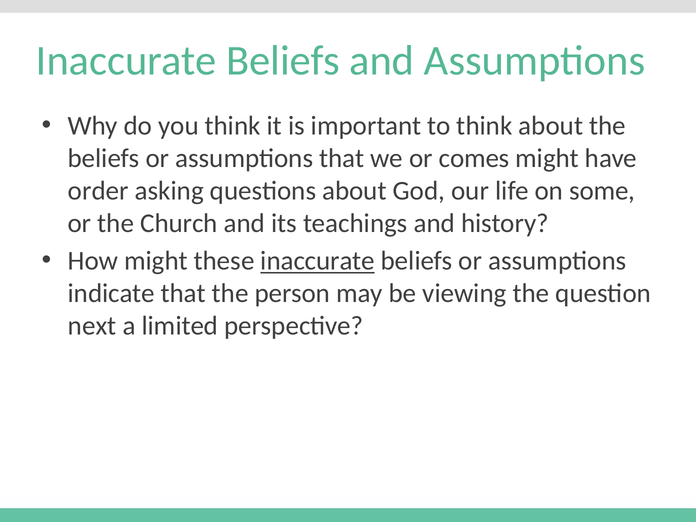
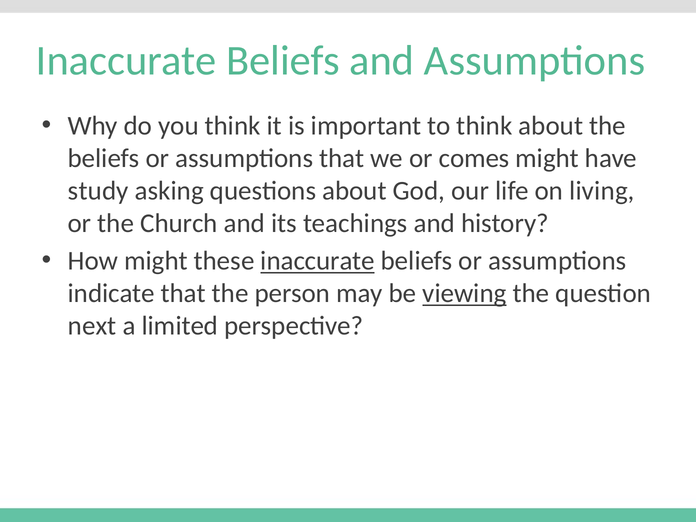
order: order -> study (98, 191)
some: some -> living (602, 191)
viewing underline: none -> present (464, 294)
